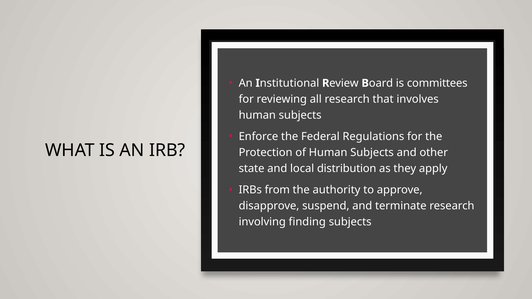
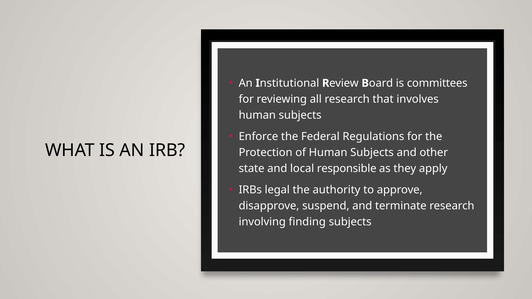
distribution: distribution -> responsible (347, 169)
from: from -> legal (277, 190)
